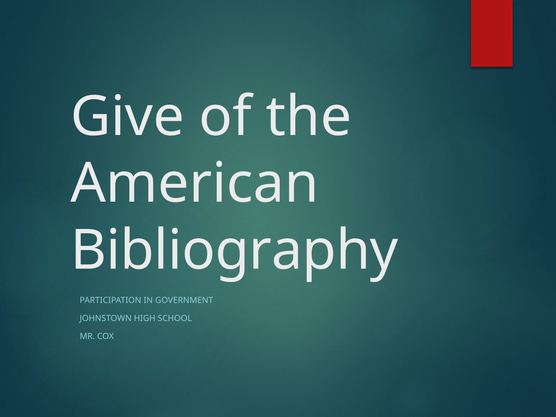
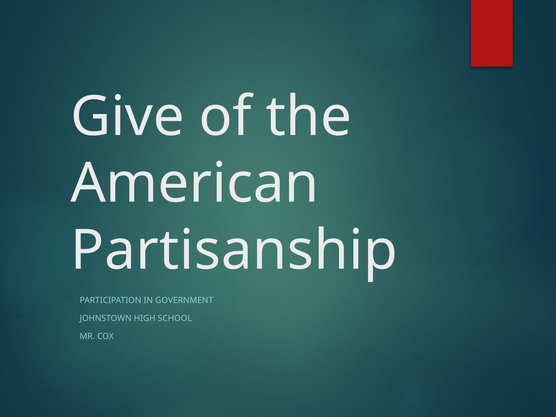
Bibliography: Bibliography -> Partisanship (234, 250)
